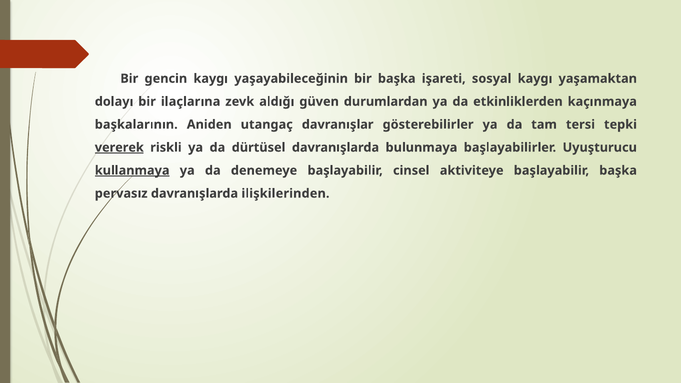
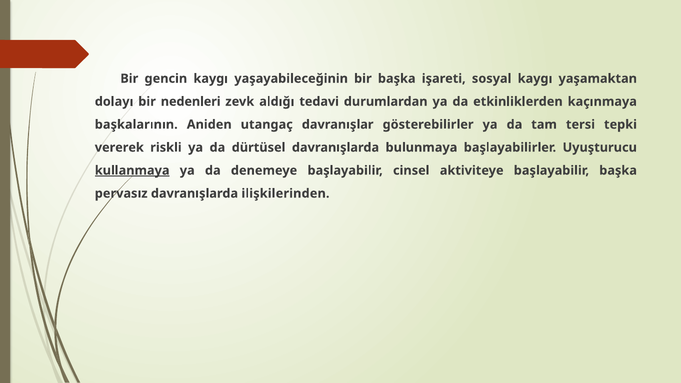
ilaçlarına: ilaçlarına -> nedenleri (191, 102)
güven: güven -> tedavi (319, 102)
vererek underline: present -> none (119, 148)
